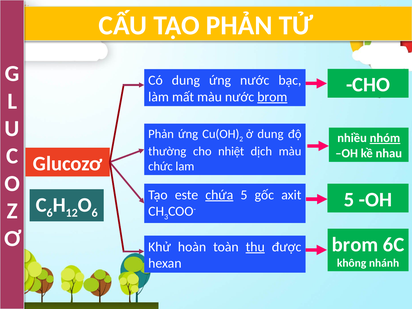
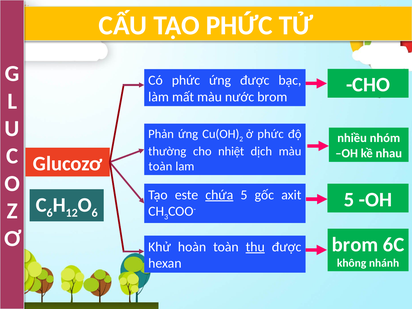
TẠO PHẢN: PHẢN -> PHỨC (239, 25)
Có dung: dung -> phức (186, 80)
ứng nước: nước -> được (255, 80)
brom underline: present -> none (272, 97)
ở dung: dung -> phức (271, 134)
nhóm underline: present -> none (385, 138)
chức: chức -> toàn (160, 166)
